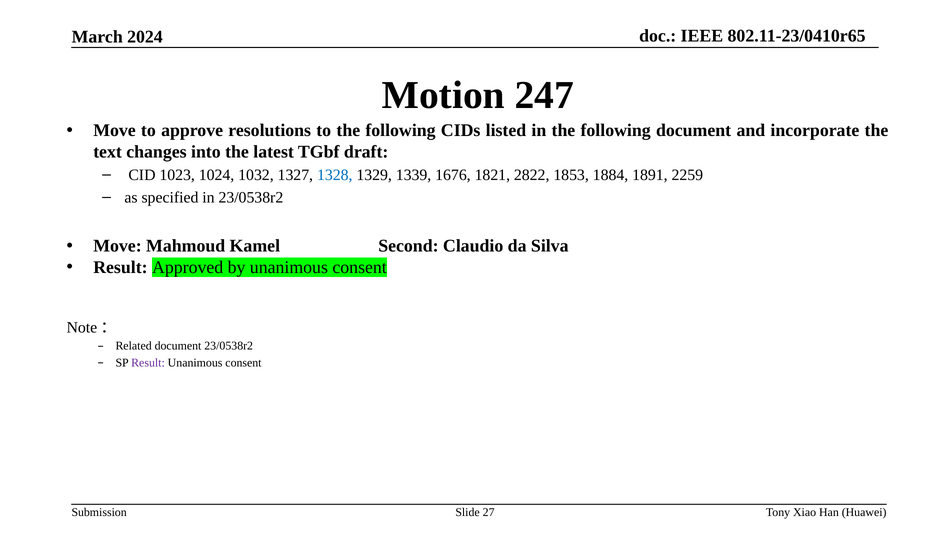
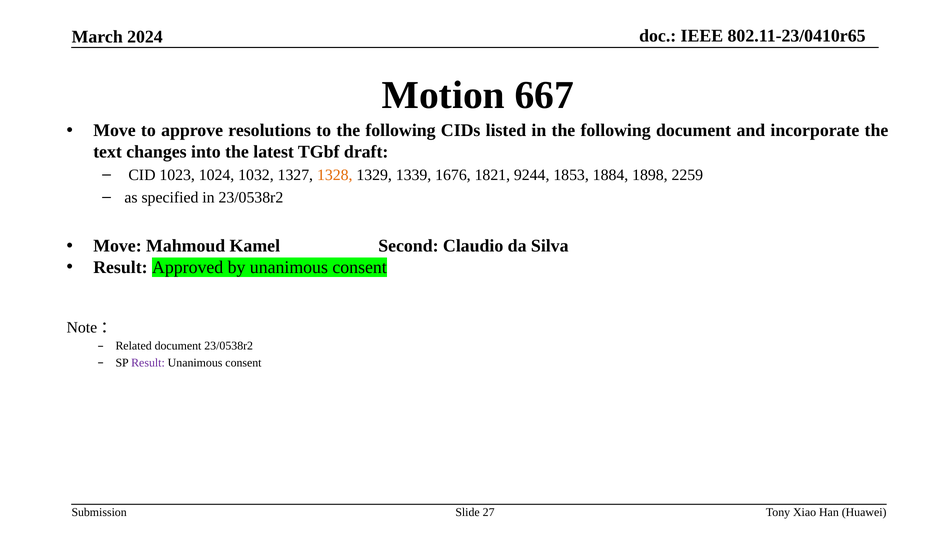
247: 247 -> 667 (544, 95)
1328 colour: blue -> orange (335, 175)
2822: 2822 -> 9244 (532, 175)
1891: 1891 -> 1898 (650, 175)
